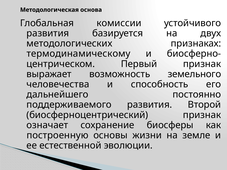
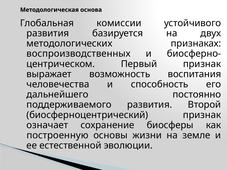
термодинамическому: термодинамическому -> воспроизводственных (79, 54)
земельного: земельного -> воспитания (194, 74)
